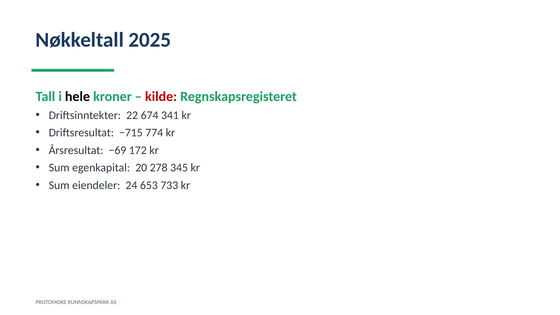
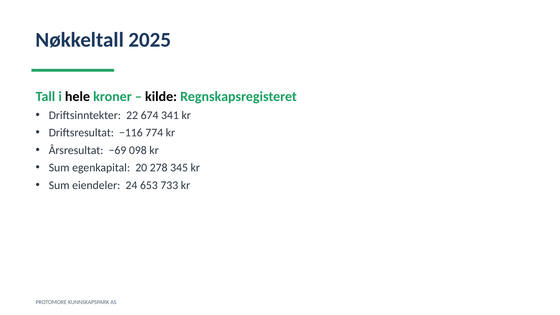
kilde colour: red -> black (161, 96)
−715: −715 -> −116 (131, 133)
172: 172 -> 098 (138, 150)
